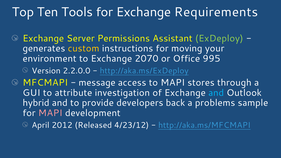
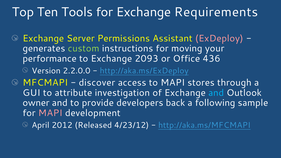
ExDeploy colour: light green -> pink (219, 38)
custom colour: yellow -> light green (84, 49)
environment: environment -> performance (50, 59)
2070: 2070 -> 2093 (147, 59)
995: 995 -> 436 (212, 59)
message: message -> discover (97, 83)
hybrid: hybrid -> owner (36, 103)
problems: problems -> following (215, 103)
